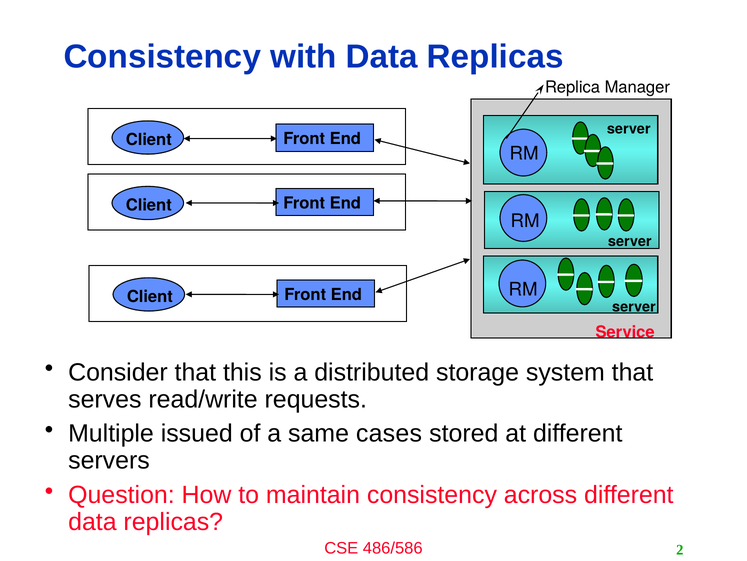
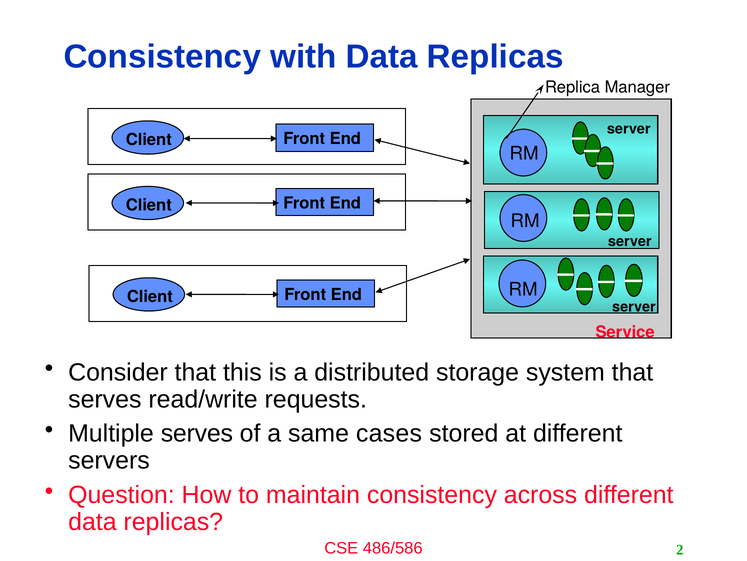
Multiple issued: issued -> serves (197, 433)
